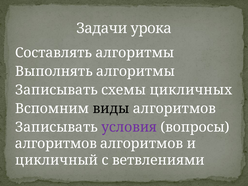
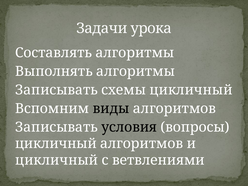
схемы цикличных: цикличных -> цикличный (191, 90)
условия colour: purple -> black (129, 127)
алгоритмов: алгоритмов -> цикличный (56, 144)
